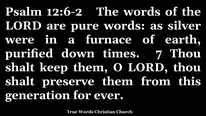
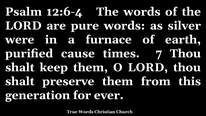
12:6-2: 12:6-2 -> 12:6-4 (64, 12)
down: down -> cause (78, 53)
